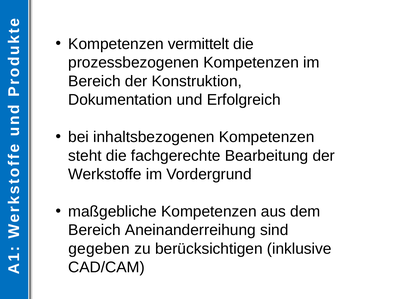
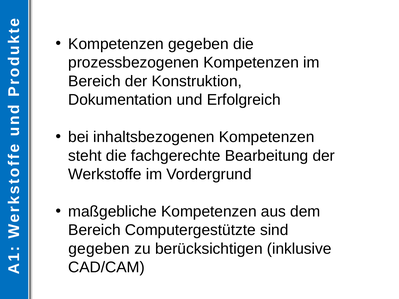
Kompetenzen vermittelt: vermittelt -> gegeben (198, 44)
Aneinanderreihung: Aneinanderreihung -> Computergestützte (190, 230)
